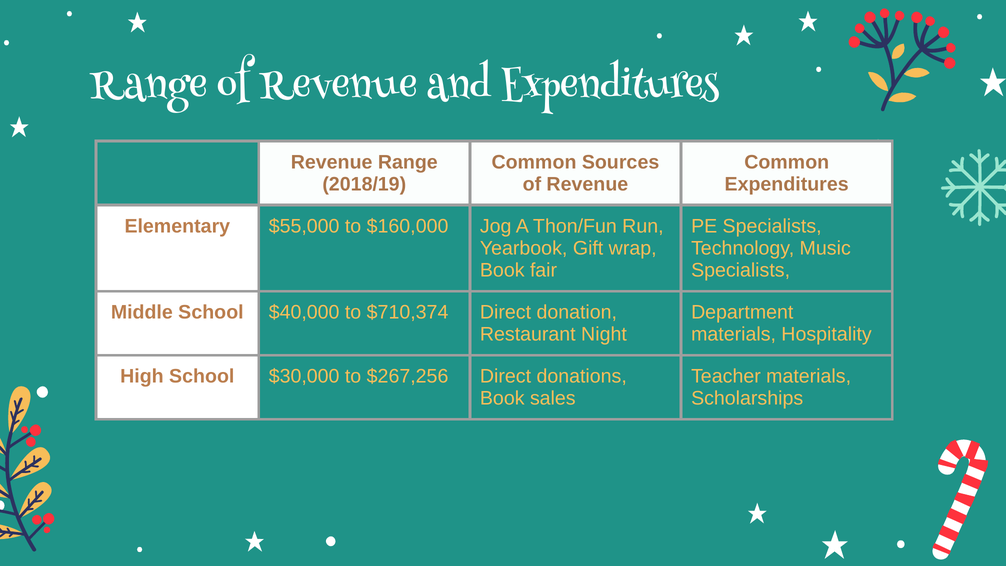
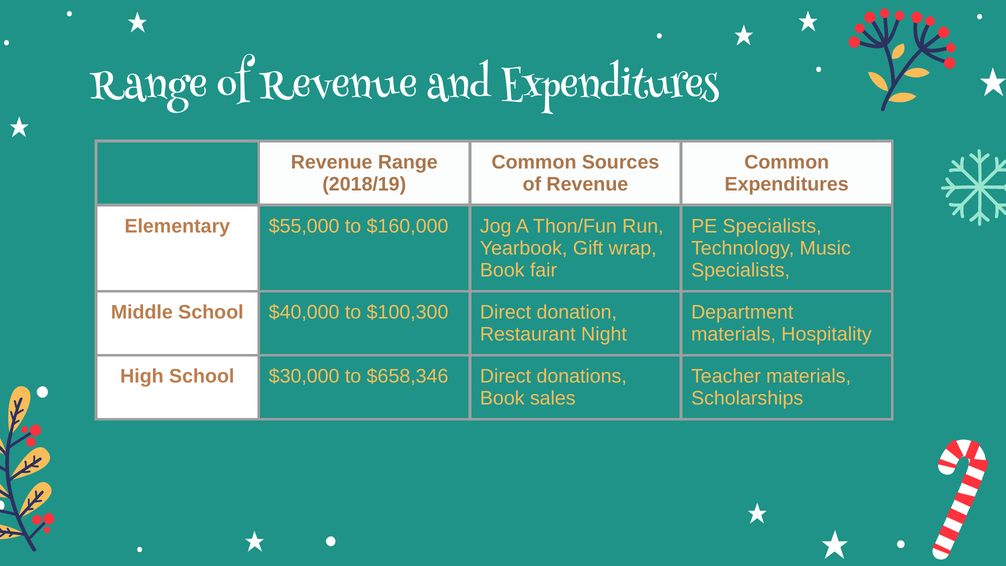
$710,374: $710,374 -> $100,300 (408, 312)
$267,256: $267,256 -> $658,346 (408, 376)
